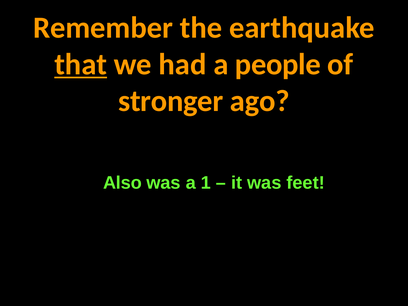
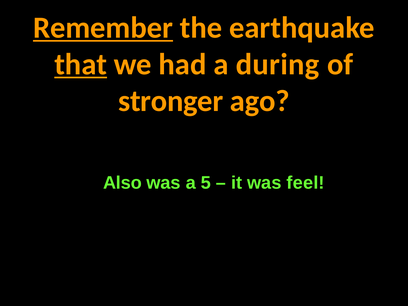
Remember underline: none -> present (103, 28)
people: people -> during (278, 64)
1: 1 -> 5 (206, 183)
feet: feet -> feel (306, 183)
